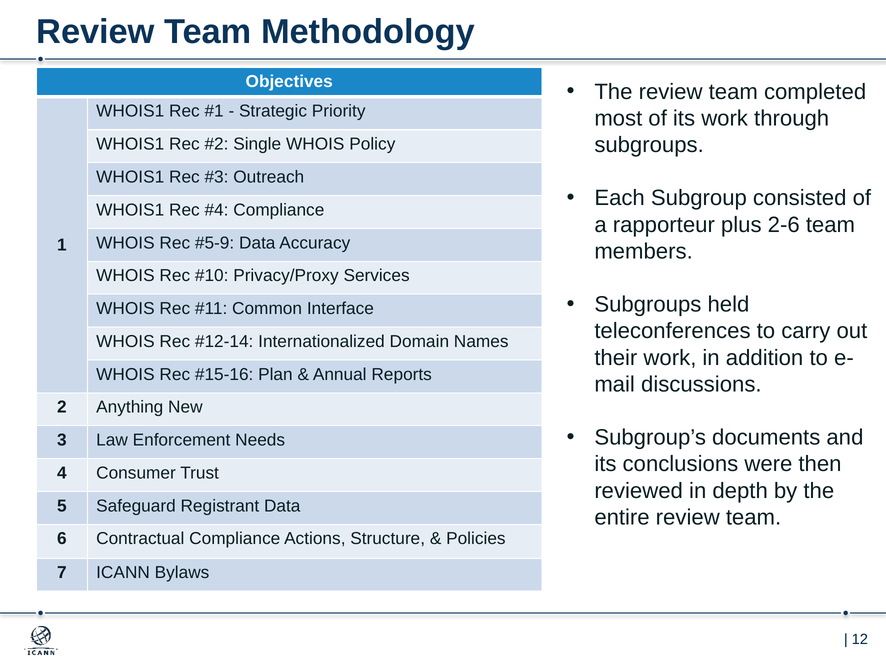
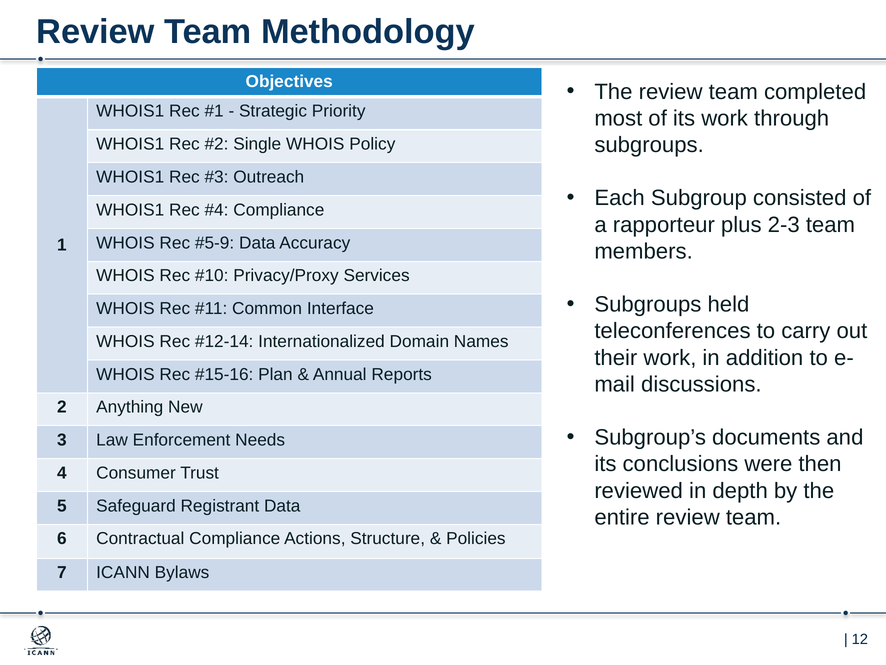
2-6: 2-6 -> 2-3 (784, 225)
